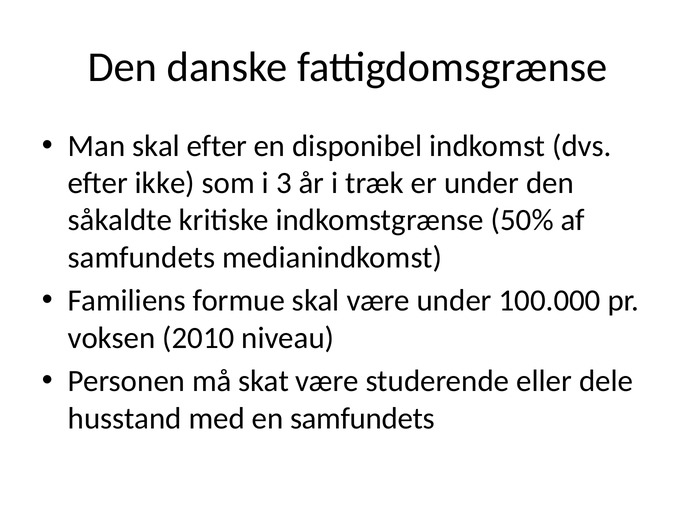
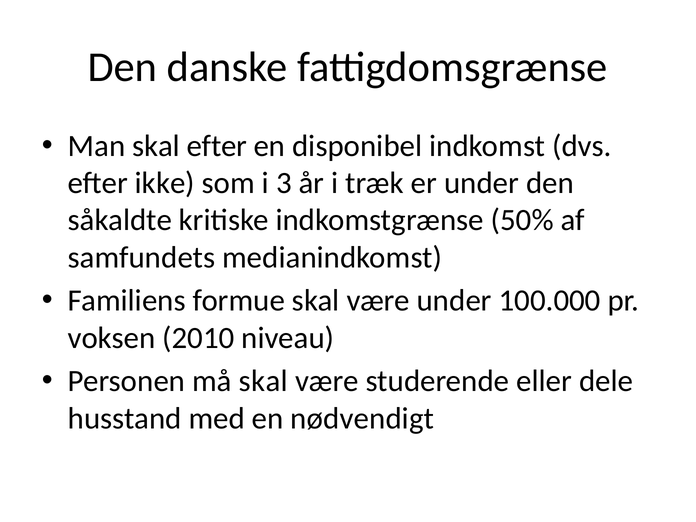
må skat: skat -> skal (263, 381)
en samfundets: samfundets -> nødvendigt (362, 418)
